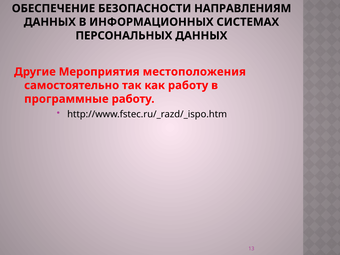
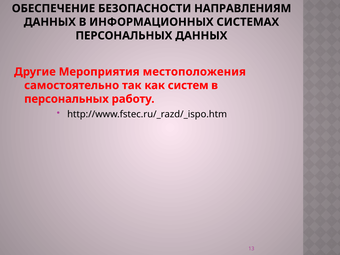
как работу: работу -> систем (188, 85)
программные: программные -> персональных (66, 99)
